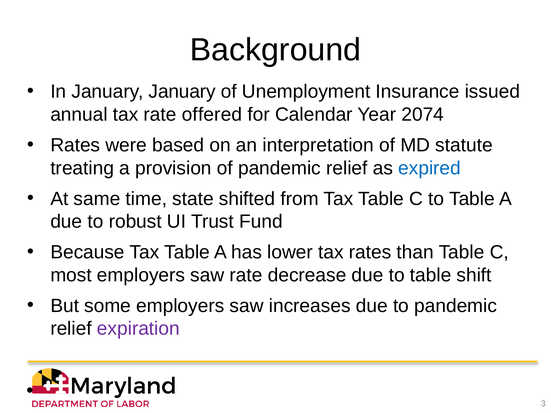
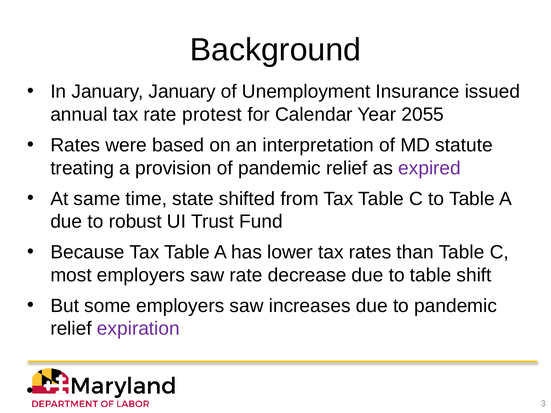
offered: offered -> protest (212, 115)
2074: 2074 -> 2055 (423, 115)
expired colour: blue -> purple (430, 168)
